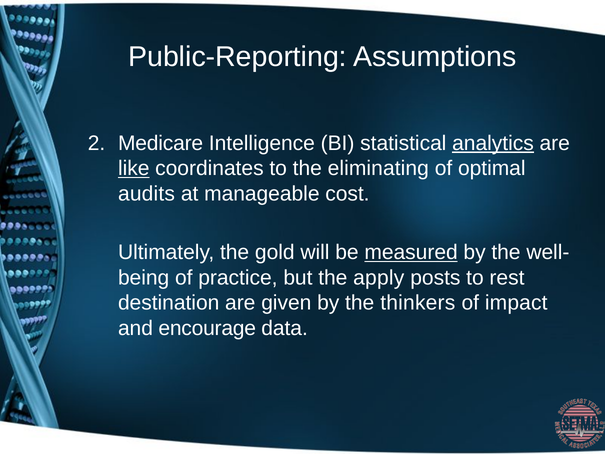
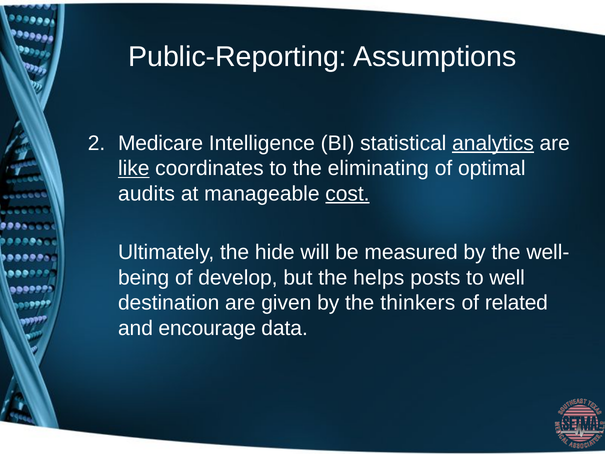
cost underline: none -> present (347, 194)
gold: gold -> hide (275, 252)
measured underline: present -> none (411, 252)
practice: practice -> develop (238, 278)
apply: apply -> helps (379, 278)
rest: rest -> well (507, 278)
impact: impact -> related (516, 303)
